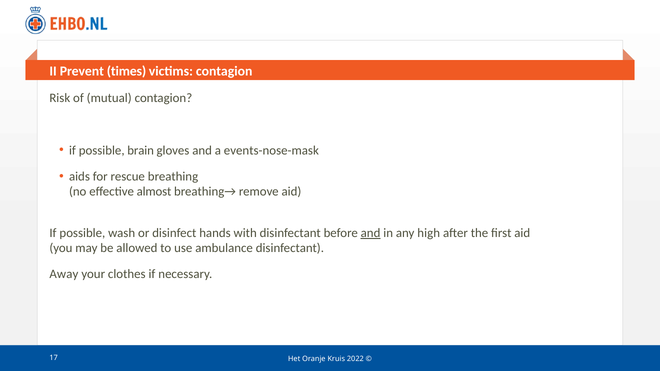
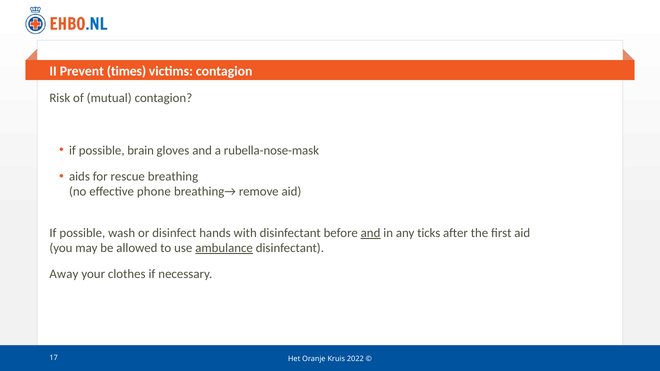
events-nose-mask: events-nose-mask -> rubella-nose-mask (271, 151)
almost: almost -> phone (154, 192)
high: high -> ticks (429, 233)
ambulance underline: none -> present (224, 248)
